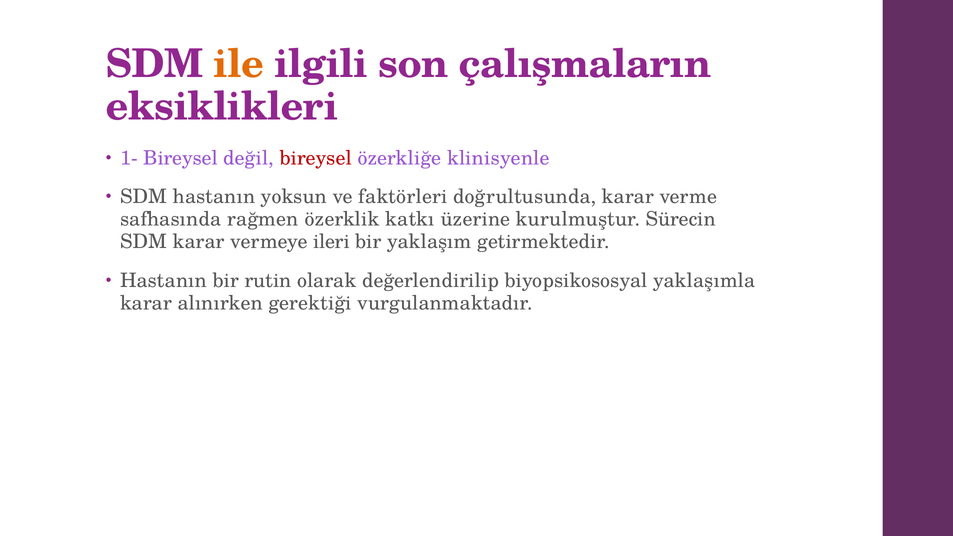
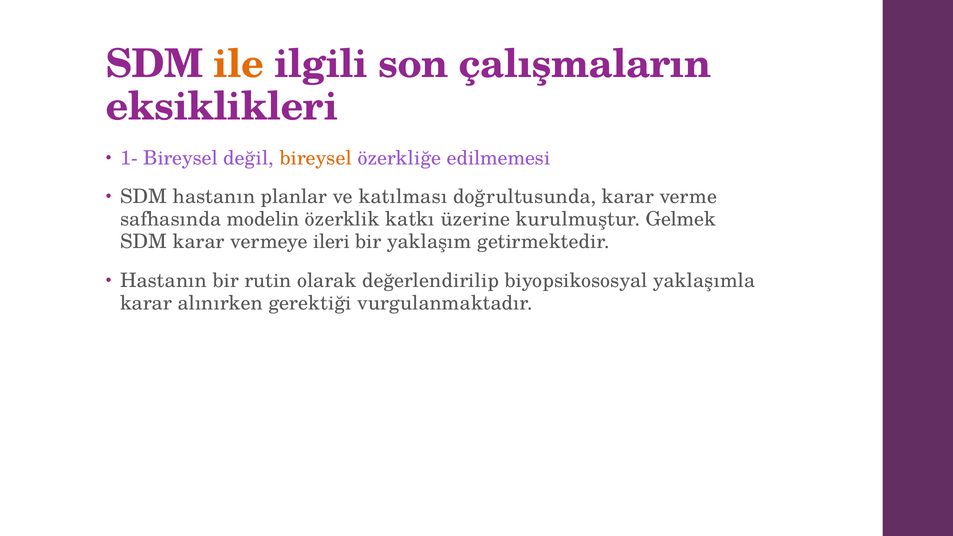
bireysel colour: red -> orange (316, 158)
klinisyenle: klinisyenle -> edilmemesi (499, 158)
yoksun: yoksun -> planlar (294, 197)
faktörleri: faktörleri -> katılması (403, 197)
rağmen: rağmen -> modelin (263, 219)
Sürecin: Sürecin -> Gelmek (681, 219)
